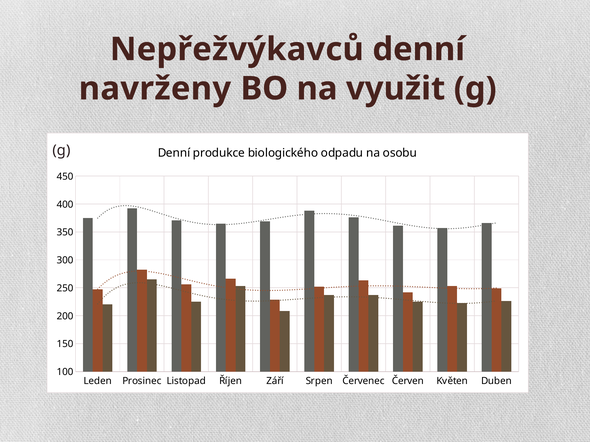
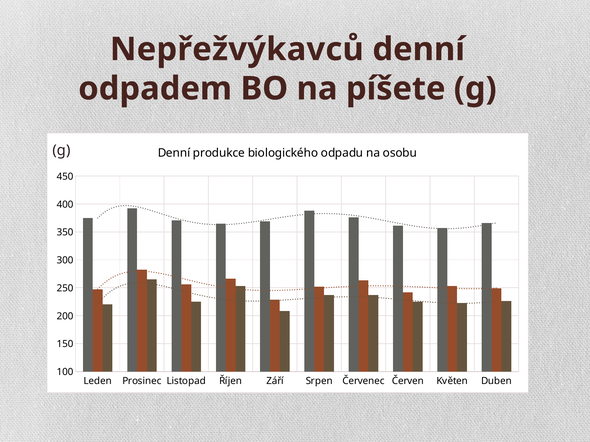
navrženy: navrženy -> odpadem (155, 89)
využit: využit -> píšete (396, 89)
